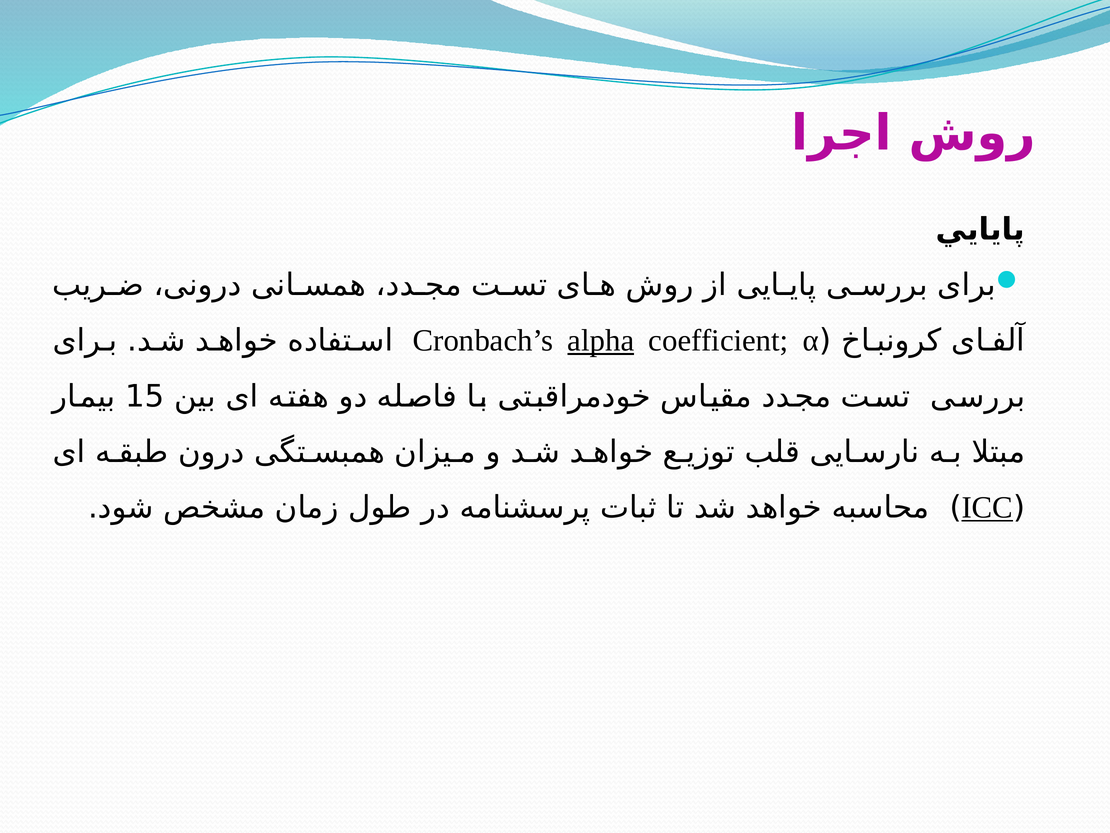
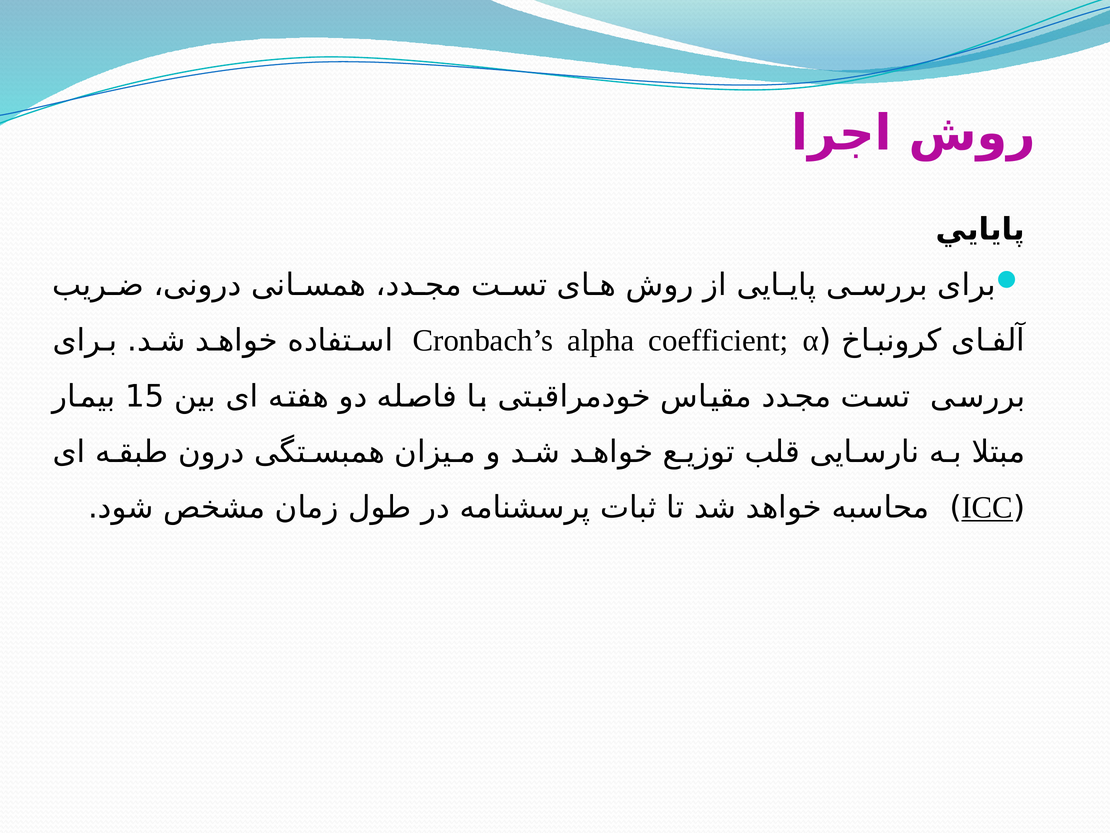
alpha underline: present -> none (601, 341)
